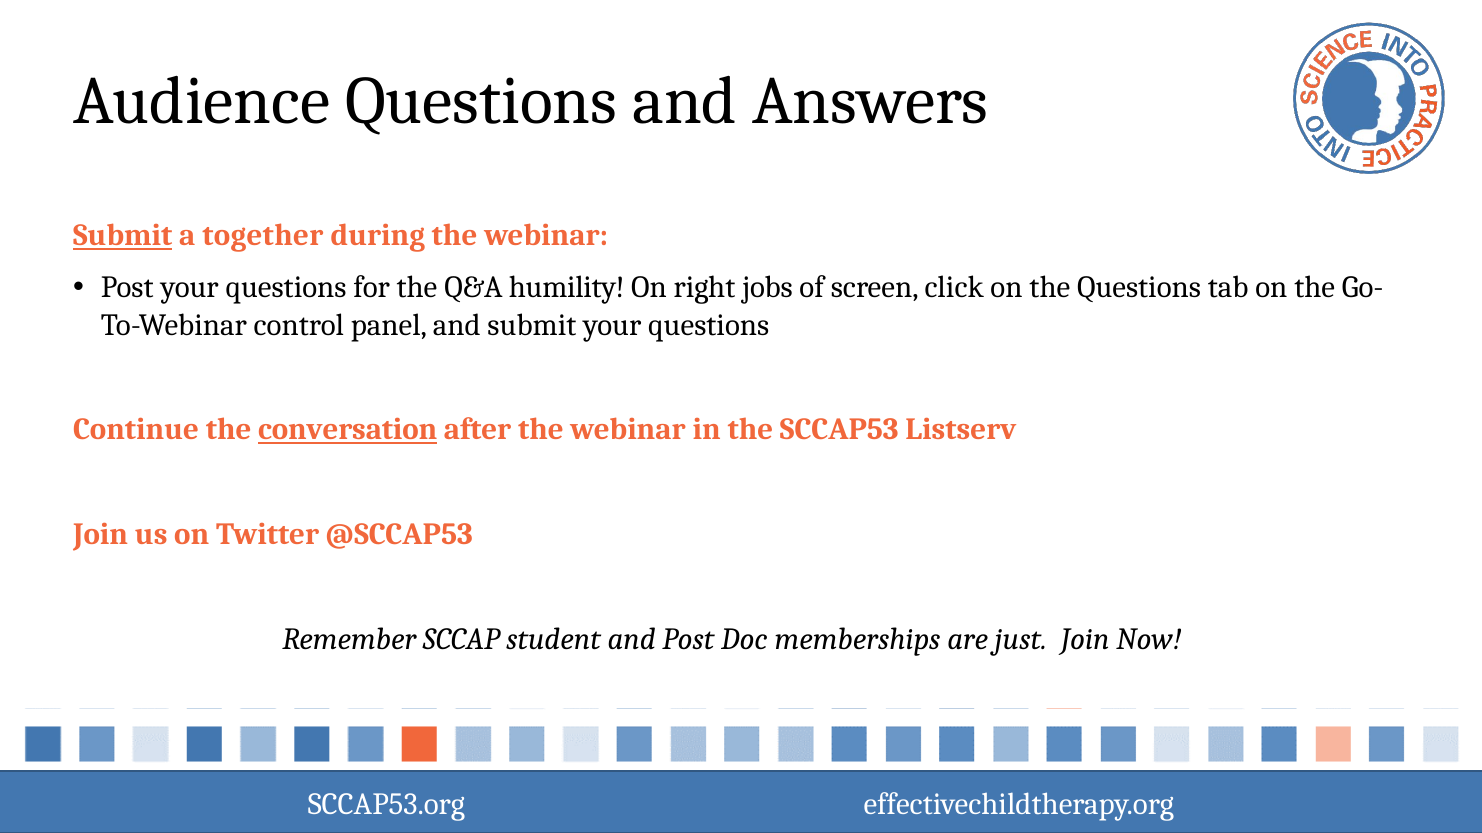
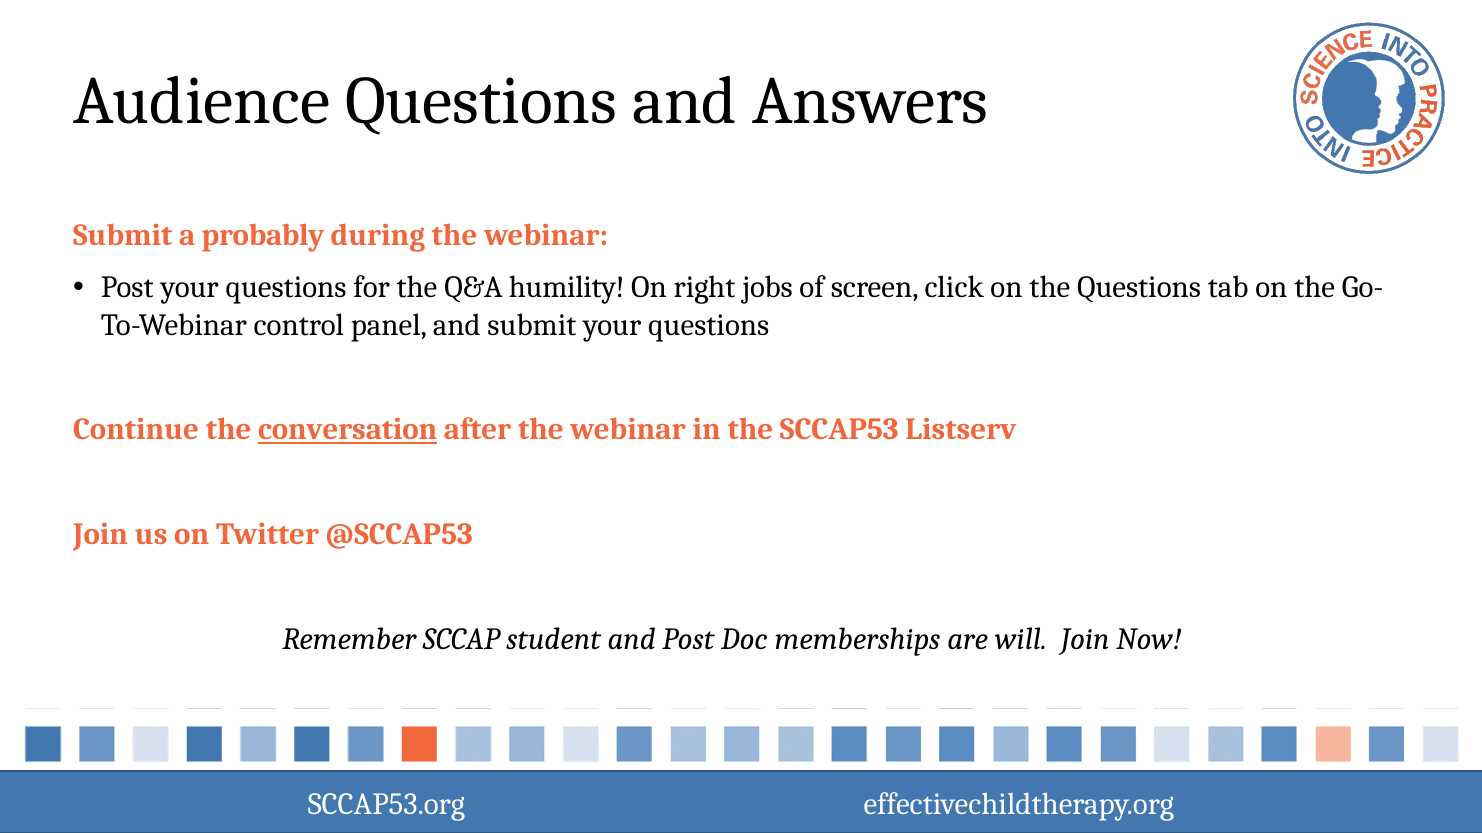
Submit underline: present -> none (123, 236)
together: together -> probably (263, 236)
just: just -> will (1021, 640)
